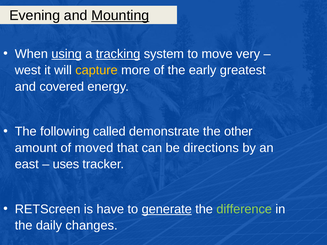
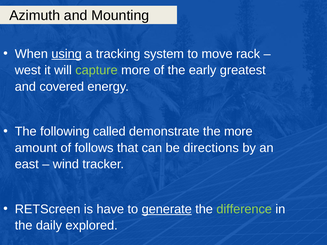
Evening: Evening -> Azimuth (35, 16)
Mounting underline: present -> none (120, 16)
tracking underline: present -> none (118, 54)
very: very -> rack (248, 54)
capture colour: yellow -> light green (96, 70)
the other: other -> more (238, 132)
moved: moved -> follows (94, 148)
uses: uses -> wind (66, 164)
changes: changes -> explored (92, 226)
